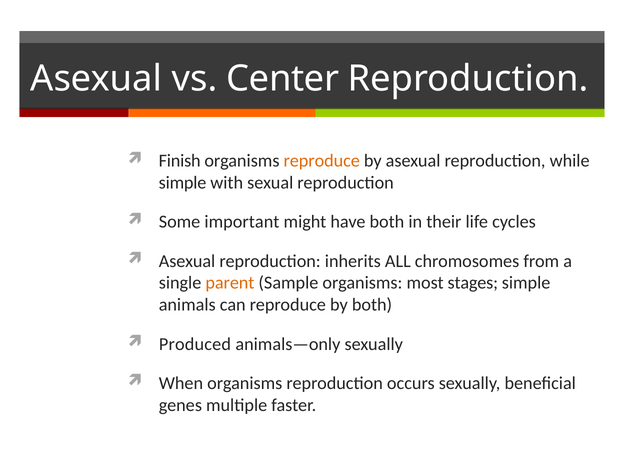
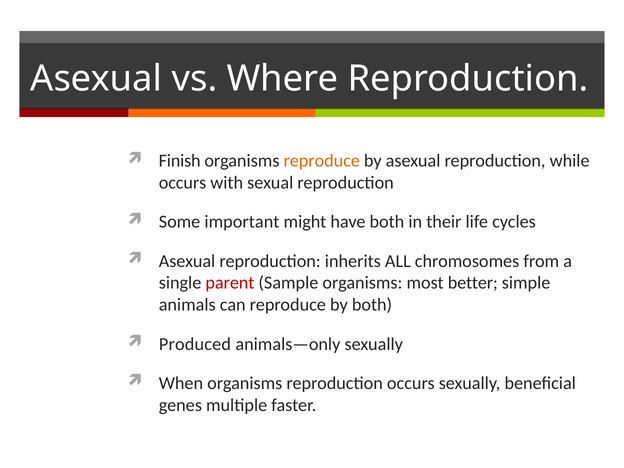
Center: Center -> Where (283, 79)
simple: simple -> occurs (183, 183)
parent colour: orange -> red (230, 283)
stages: stages -> better (473, 283)
